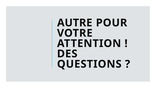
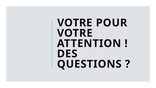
AUTRE: AUTRE -> VOTRE (75, 23)
